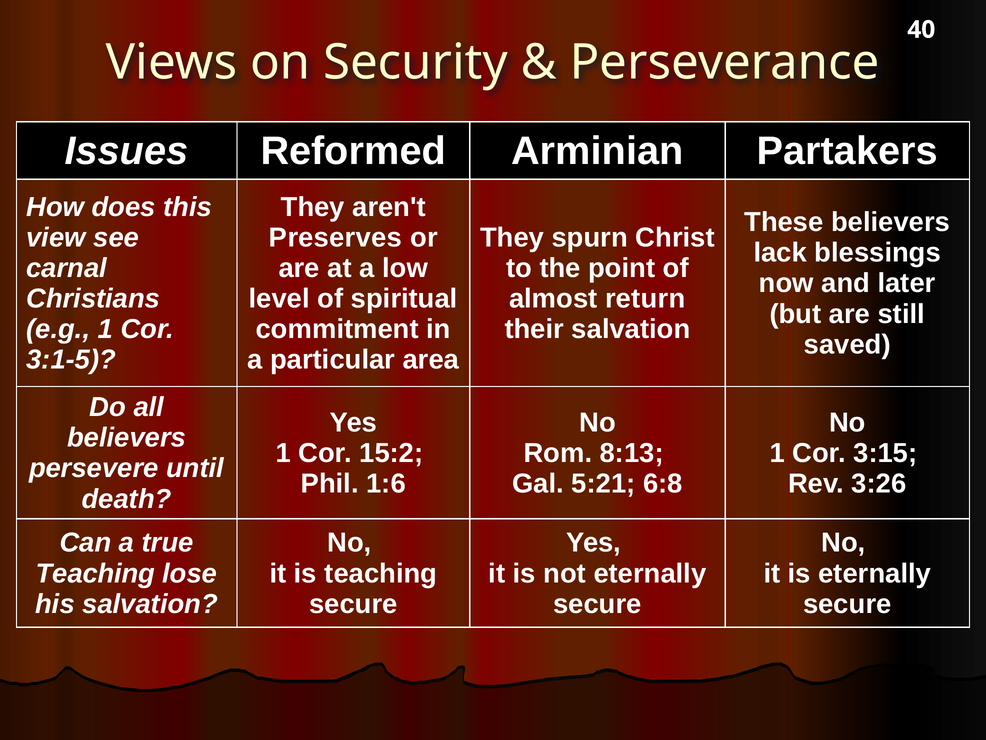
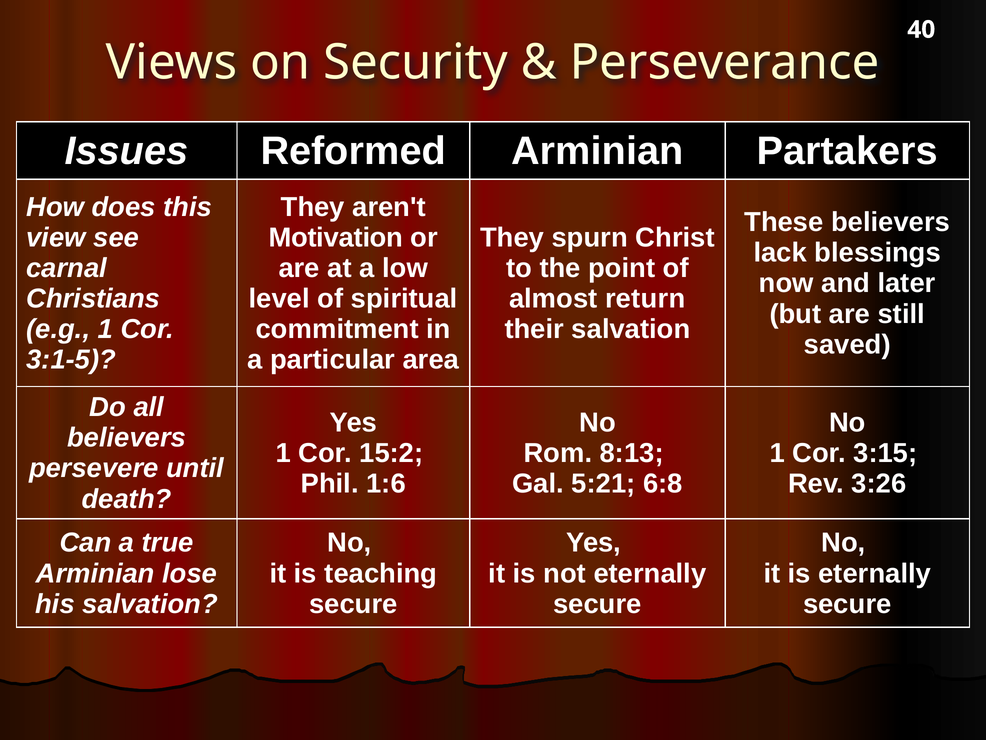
Preserves: Preserves -> Motivation (336, 237)
Teaching: Teaching -> Arminian (95, 573)
